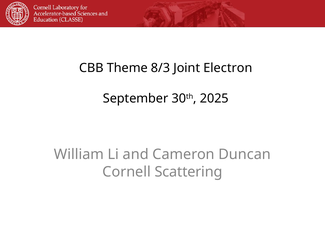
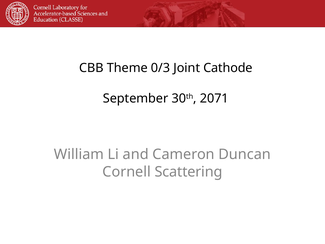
8/3: 8/3 -> 0/3 (161, 68)
Electron: Electron -> Cathode (228, 68)
2025: 2025 -> 2071 (214, 98)
